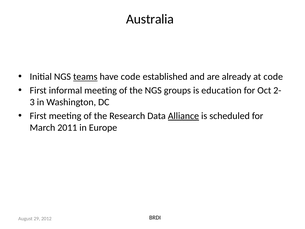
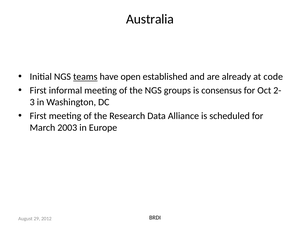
have code: code -> open (131, 77)
education: education -> consensus (222, 90)
Alliance underline: present -> none (183, 116)
2011: 2011 -> 2003 (67, 127)
